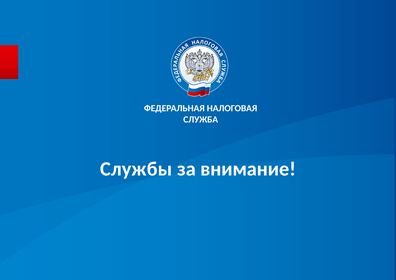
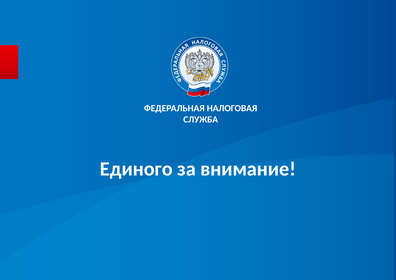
Службы: Службы -> Единого (136, 169)
